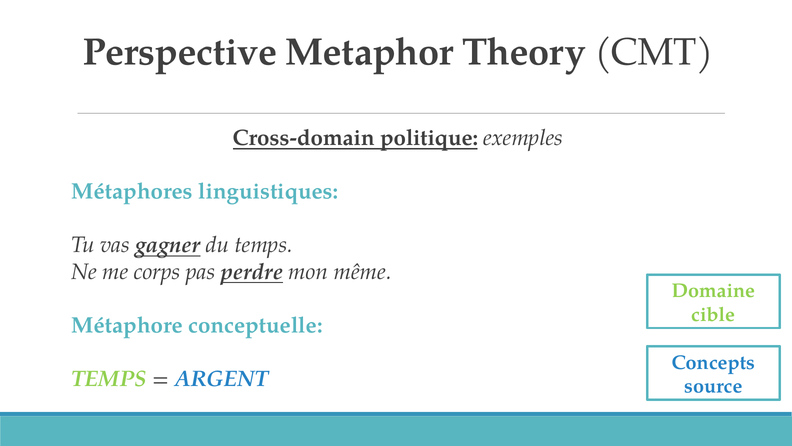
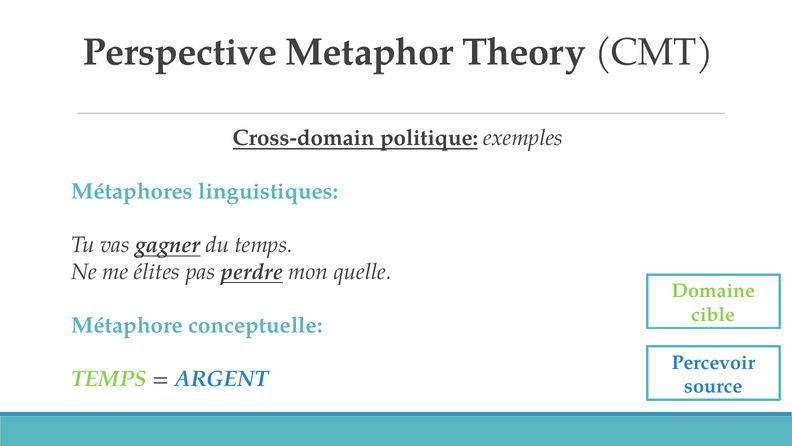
corps: corps -> élites (157, 272)
même: même -> quelle (363, 272)
Concepts: Concepts -> Percevoir (713, 362)
